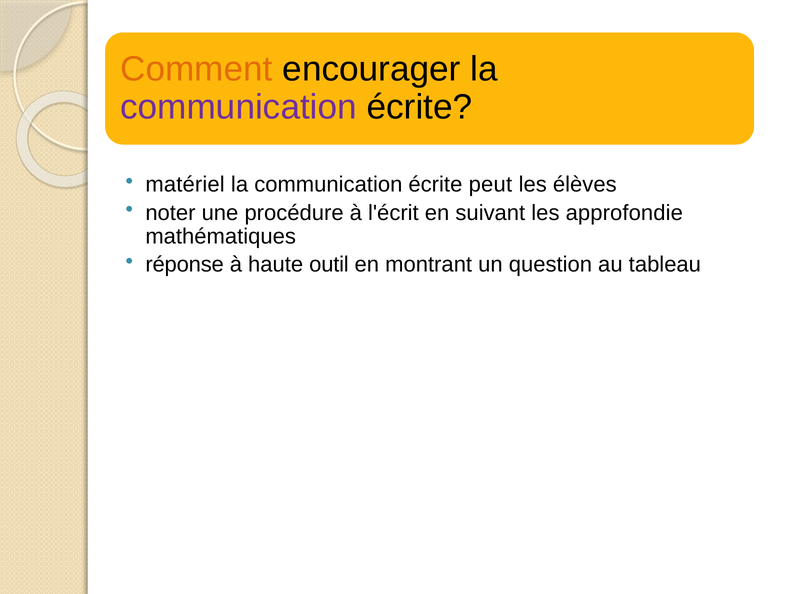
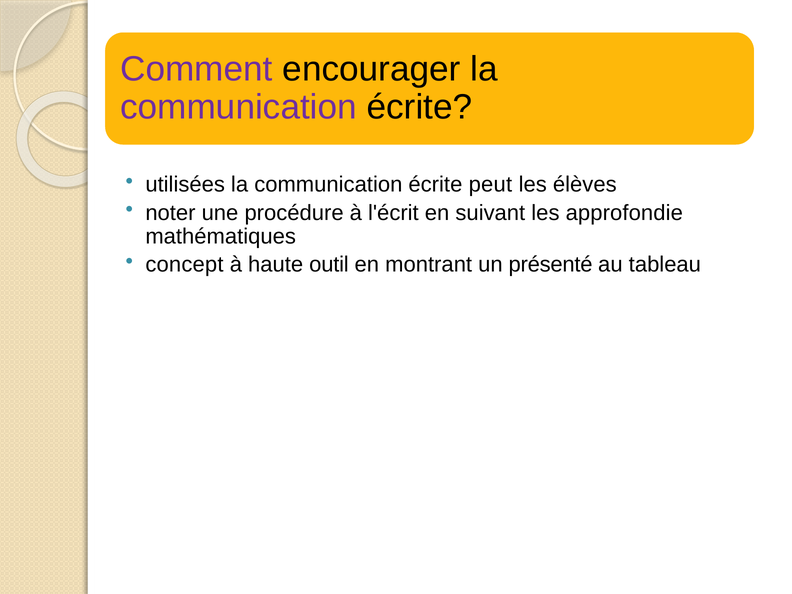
Comment colour: orange -> purple (196, 69)
matériel: matériel -> utilisées (185, 185)
réponse: réponse -> concept (184, 265)
question: question -> présenté (551, 265)
